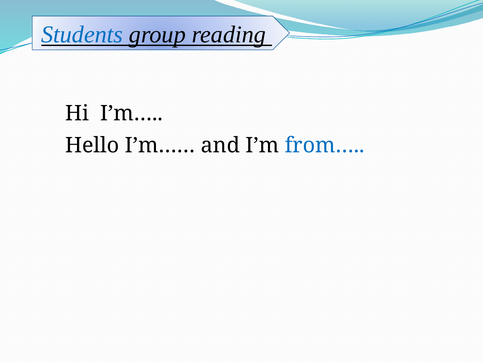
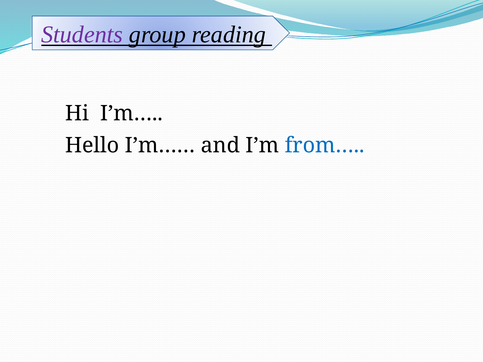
Students colour: blue -> purple (82, 35)
